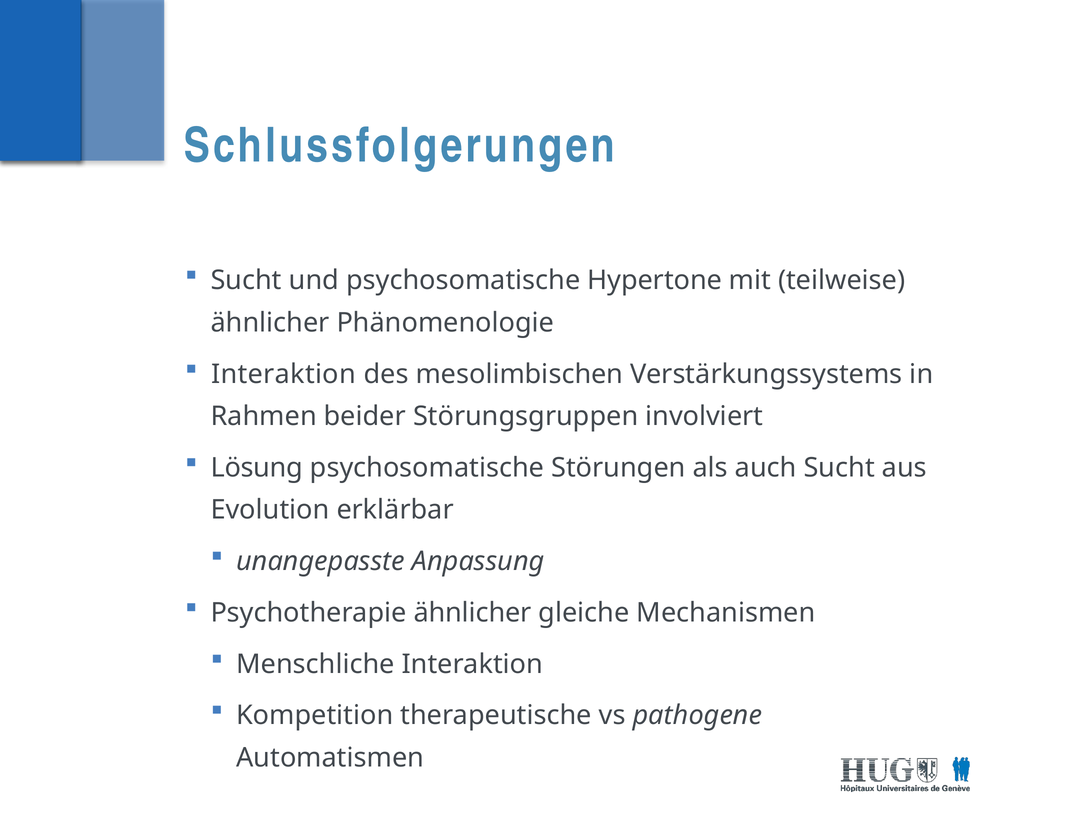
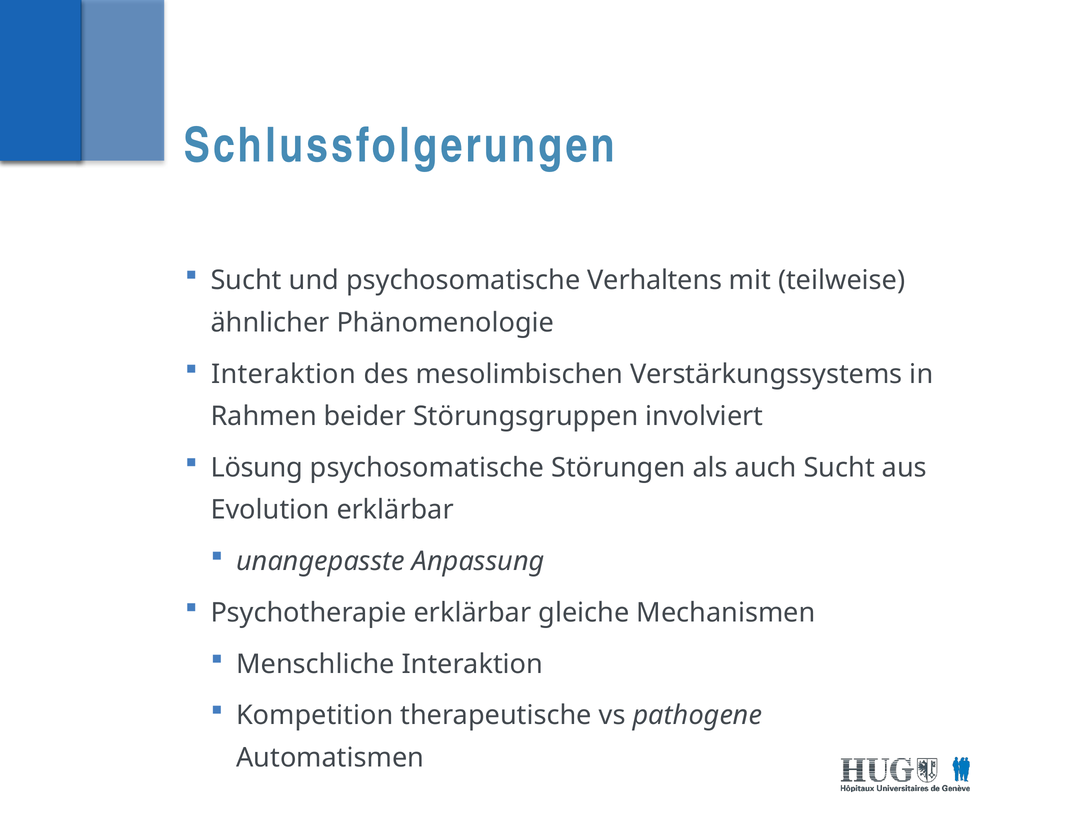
Hypertone: Hypertone -> Verhaltens (655, 280)
Psychotherapie ähnlicher: ähnlicher -> erklärbar (472, 613)
